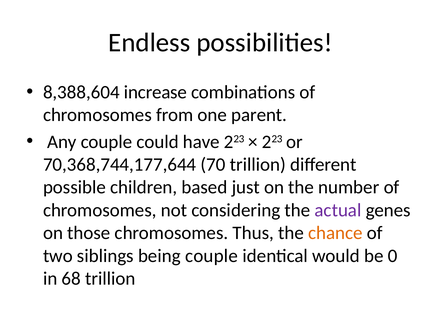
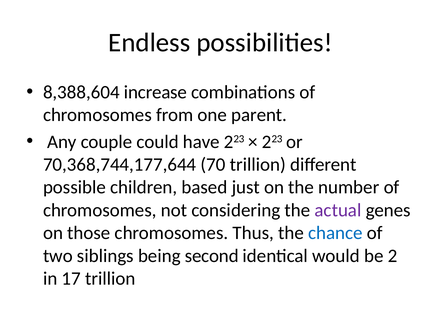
chance colour: orange -> blue (335, 233)
being couple: couple -> second (212, 256)
0: 0 -> 2 (393, 256)
68: 68 -> 17 (71, 278)
